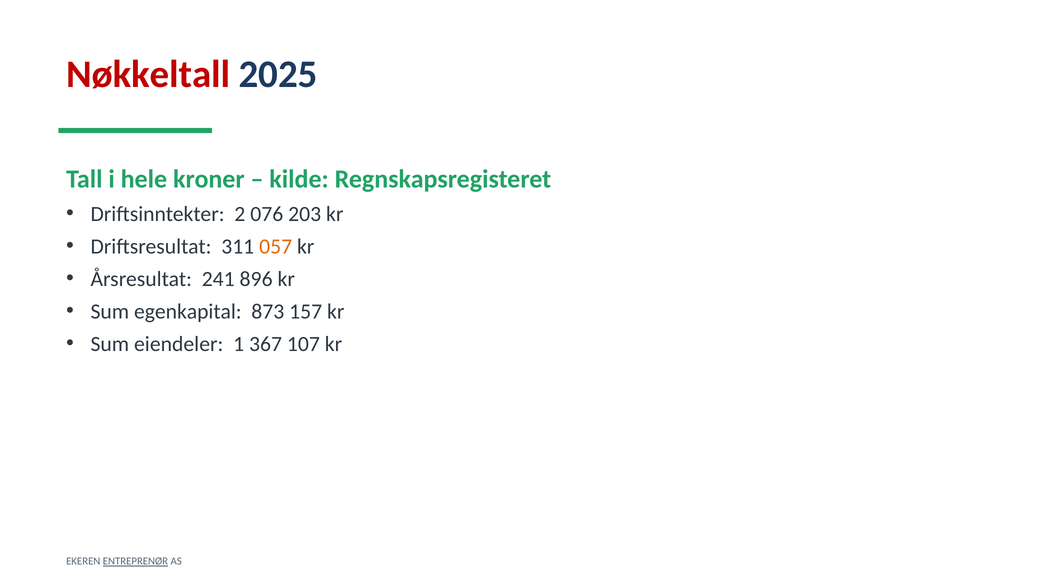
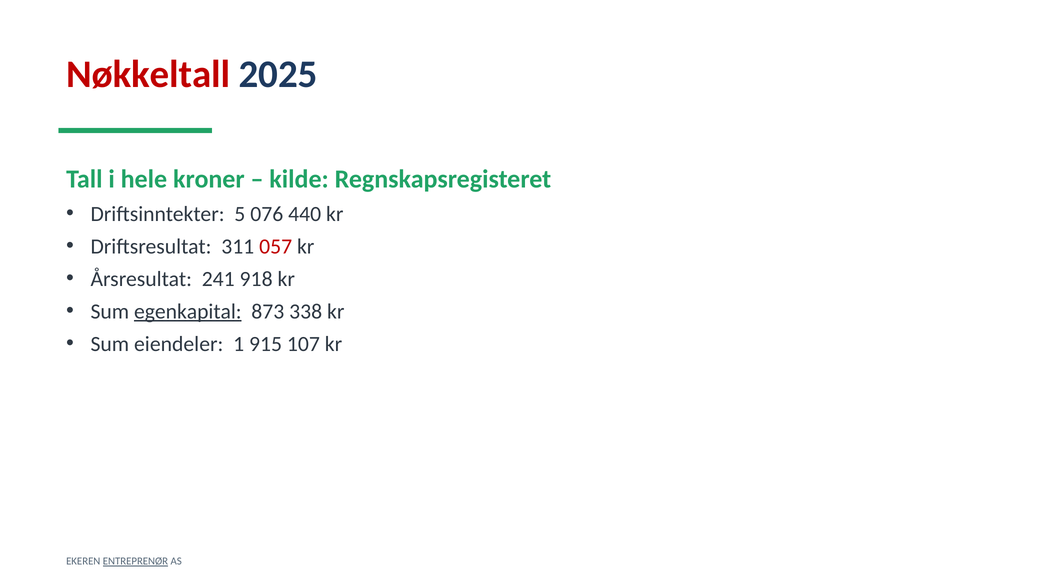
2: 2 -> 5 (240, 214)
203: 203 -> 440 (305, 214)
057 colour: orange -> red (276, 246)
896: 896 -> 918 (256, 279)
egenkapital underline: none -> present (188, 311)
157: 157 -> 338 (306, 311)
367: 367 -> 915 (266, 344)
